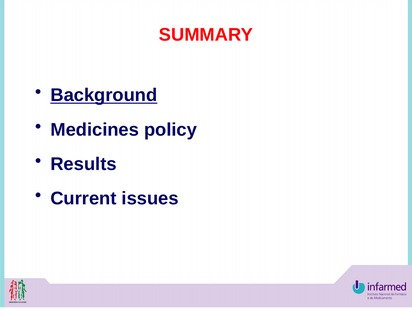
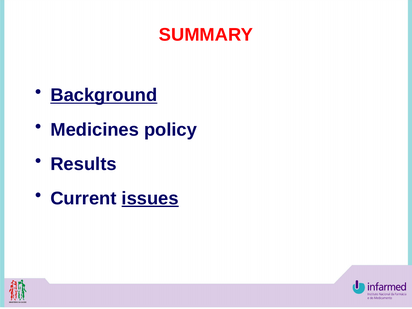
issues underline: none -> present (150, 198)
